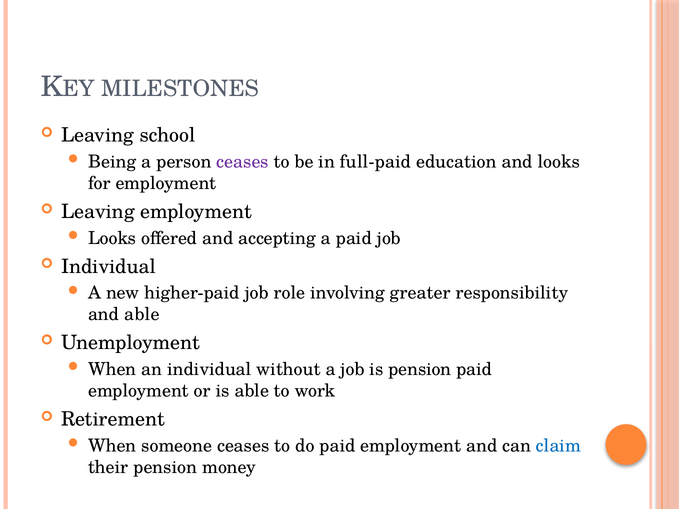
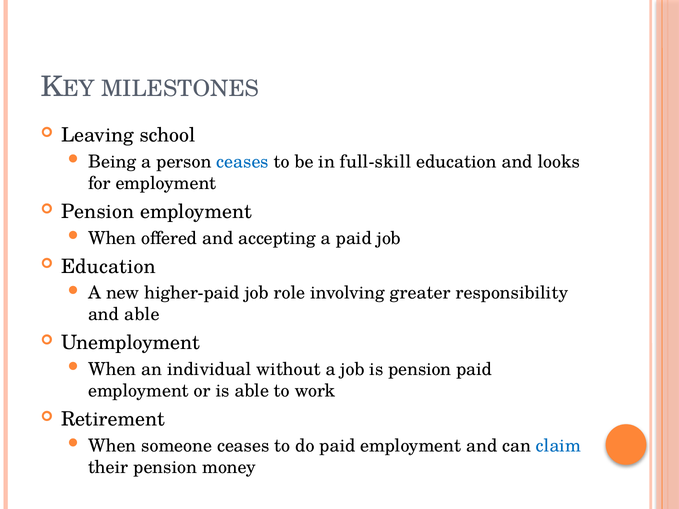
ceases colour: purple -> blue (243, 162)
full-paid: full-paid -> full-skill (376, 162)
Leaving: Leaving -> Pension (98, 212)
Looks: Looks -> When (112, 238)
Individual: Individual -> Education (108, 267)
